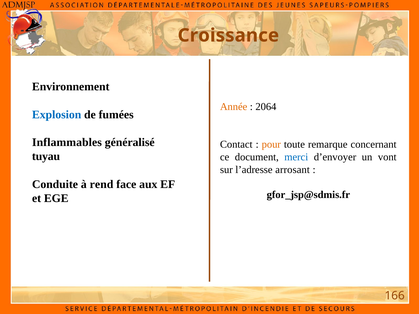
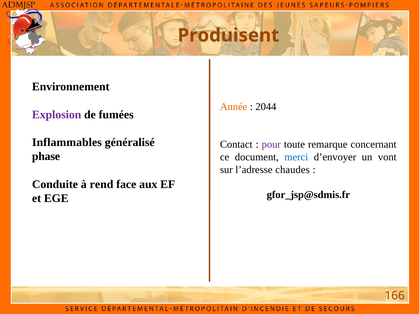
Croissance: Croissance -> Produisent (228, 35)
2064: 2064 -> 2044 (266, 107)
Explosion colour: blue -> purple (57, 115)
pour colour: orange -> purple (271, 145)
tuyau: tuyau -> phase (46, 157)
arrosant: arrosant -> chaudes (293, 170)
